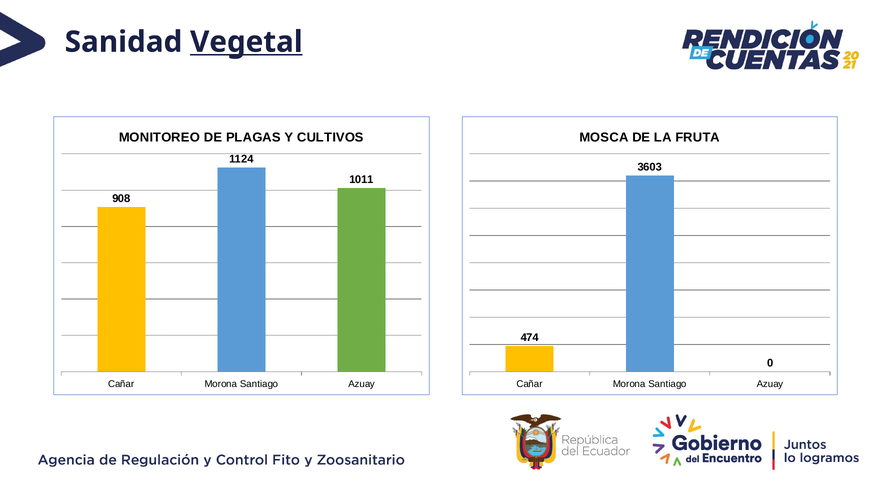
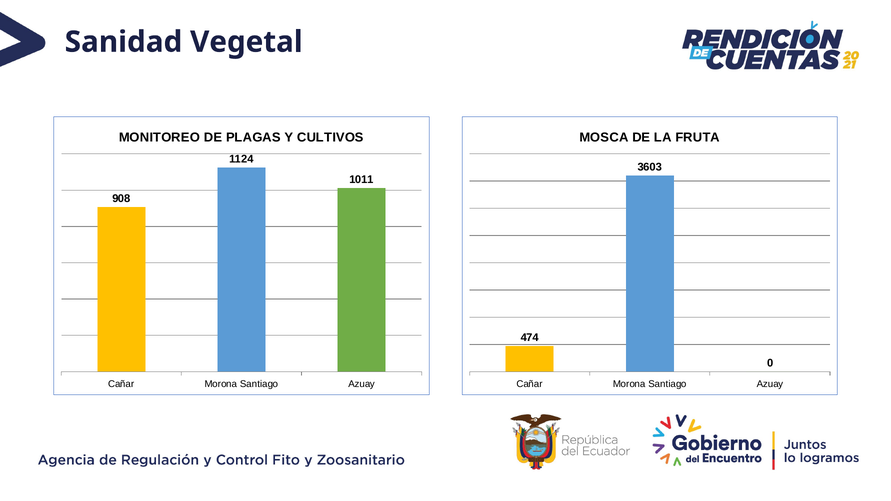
Vegetal underline: present -> none (246, 42)
